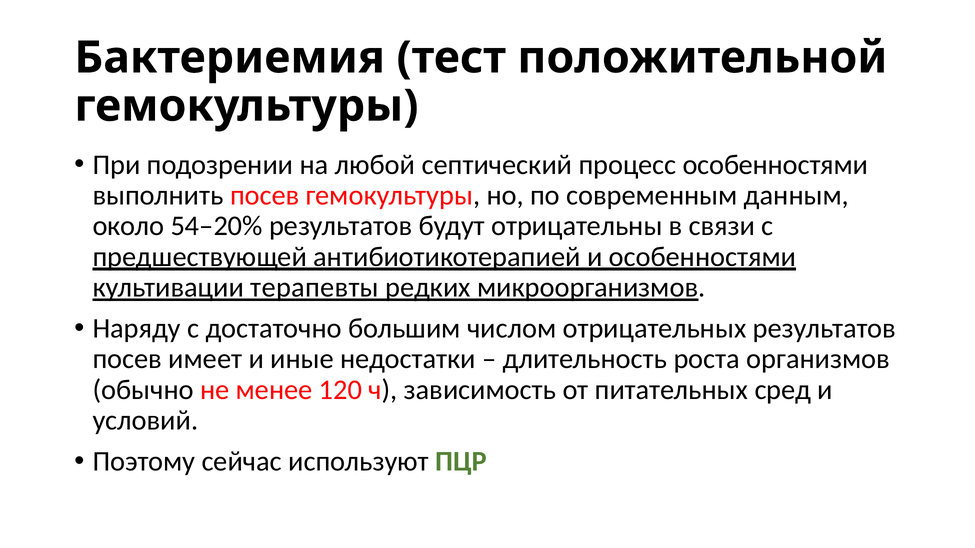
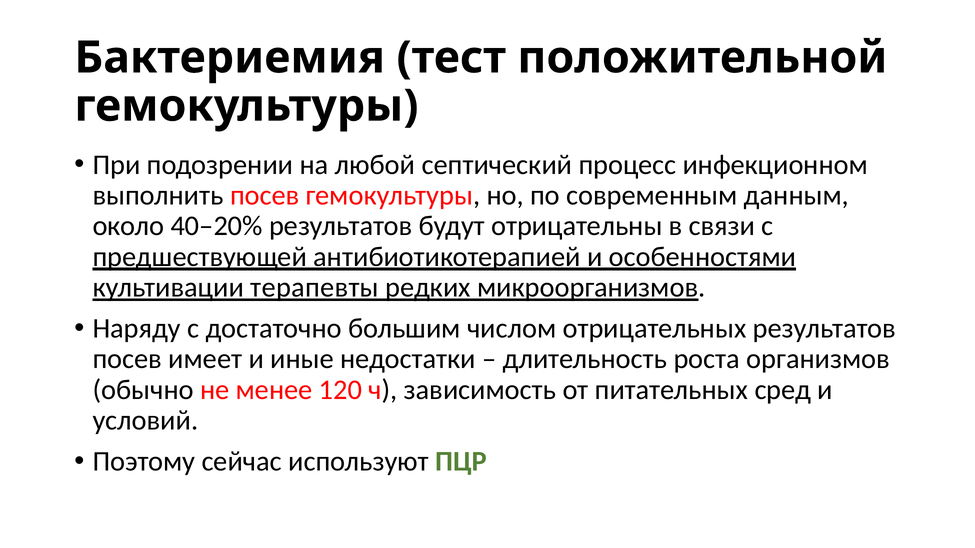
процесс особенностями: особенностями -> инфекционном (775, 165)
54–20%: 54–20% -> 40–20% (217, 226)
